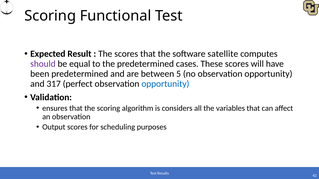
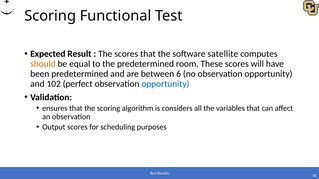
should colour: purple -> orange (43, 64)
cases: cases -> room (187, 64)
5: 5 -> 6 (179, 74)
317: 317 -> 102 (54, 84)
